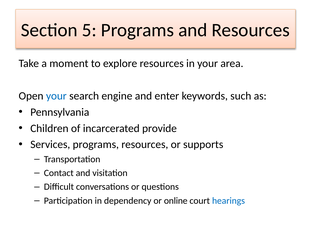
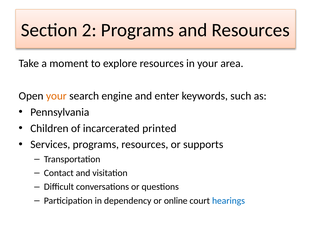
5: 5 -> 2 (89, 30)
your colour: blue -> orange (56, 96)
provide: provide -> printed (159, 128)
